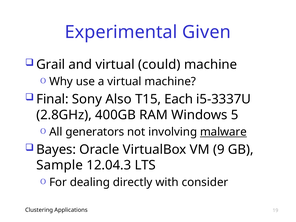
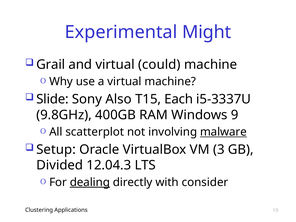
Given: Given -> Might (207, 32)
Final: Final -> Slide (52, 99)
2.8GHz: 2.8GHz -> 9.8GHz (64, 115)
5: 5 -> 9 (235, 115)
generators: generators -> scatterplot (95, 132)
Bayes: Bayes -> Setup (56, 149)
9: 9 -> 3 (219, 149)
Sample: Sample -> Divided (60, 165)
dealing underline: none -> present (90, 182)
